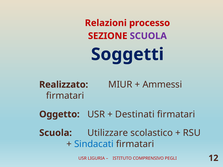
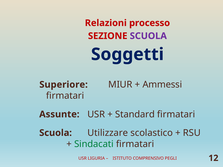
Realizzato: Realizzato -> Superiore (64, 85)
Oggetto: Oggetto -> Assunte (59, 114)
Destinati: Destinati -> Standard (135, 114)
Sindacati colour: blue -> green (94, 144)
